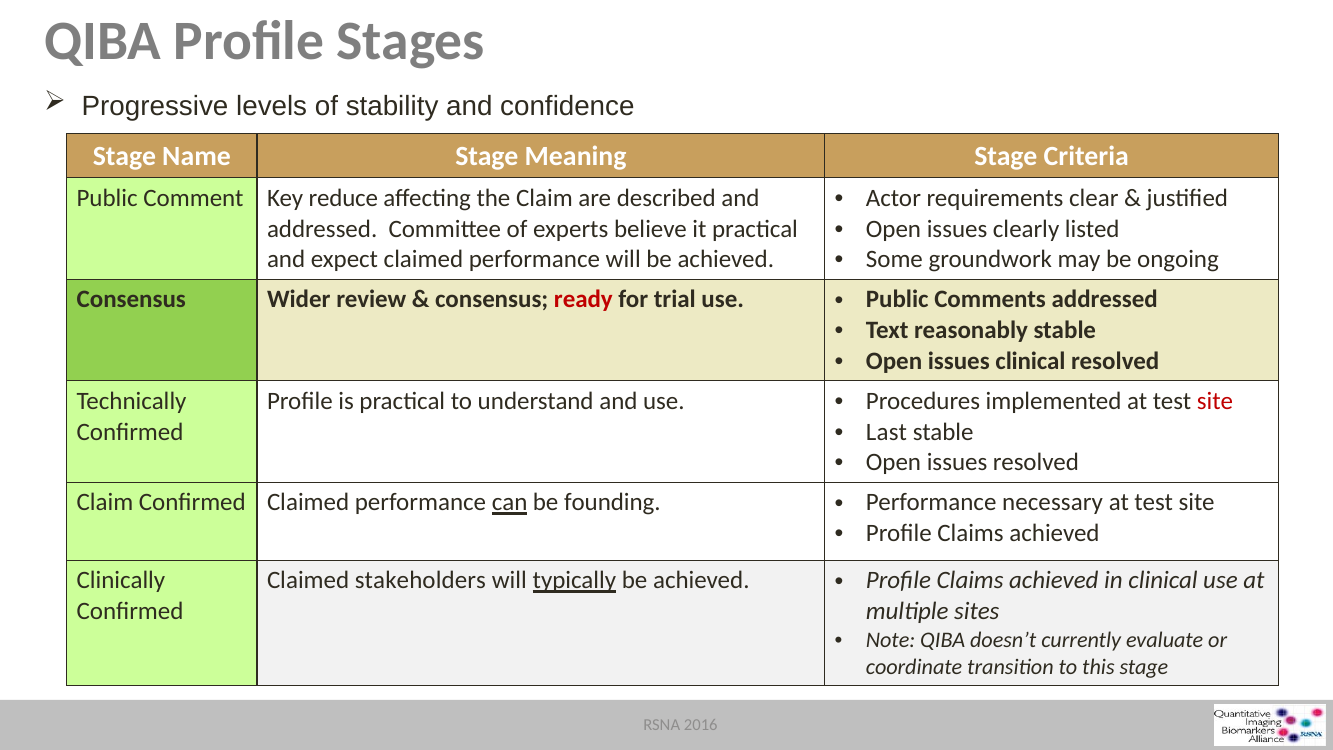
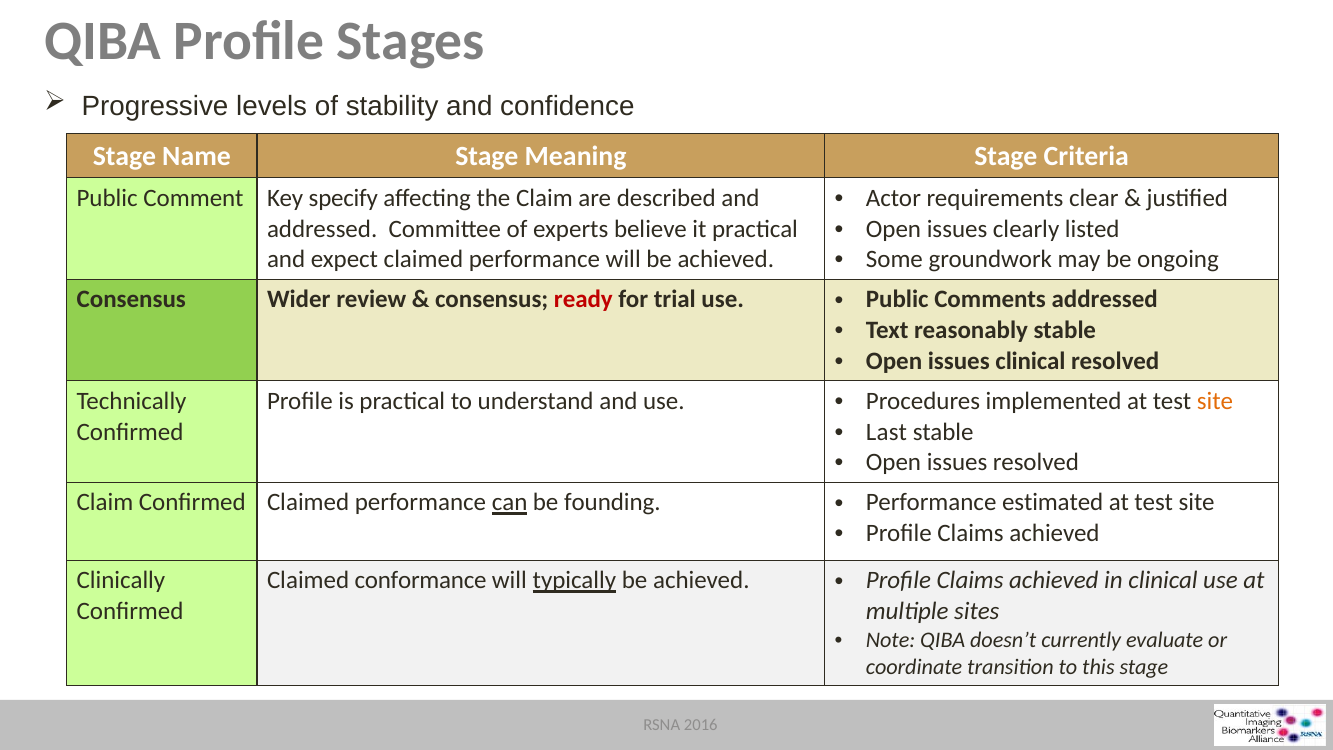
reduce: reduce -> specify (343, 198)
site colour: red -> orange (1215, 401)
necessary: necessary -> estimated (1053, 503)
stakeholders: stakeholders -> conformance (421, 581)
